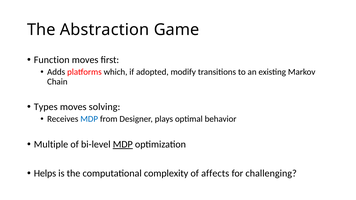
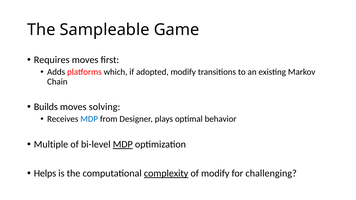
Abstraction: Abstraction -> Sampleable (105, 30)
Function: Function -> Requires (52, 60)
Types: Types -> Builds (46, 107)
complexity underline: none -> present (166, 174)
of affects: affects -> modify (215, 174)
